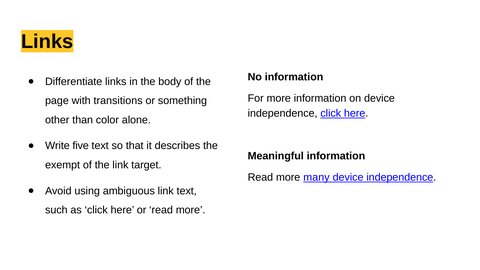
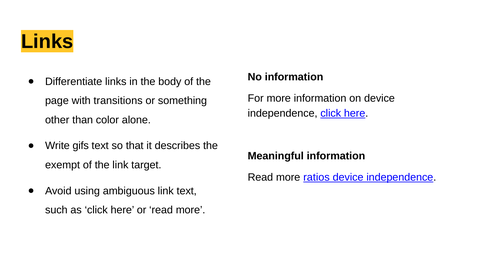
five: five -> gifs (81, 146)
many: many -> ratios (316, 177)
